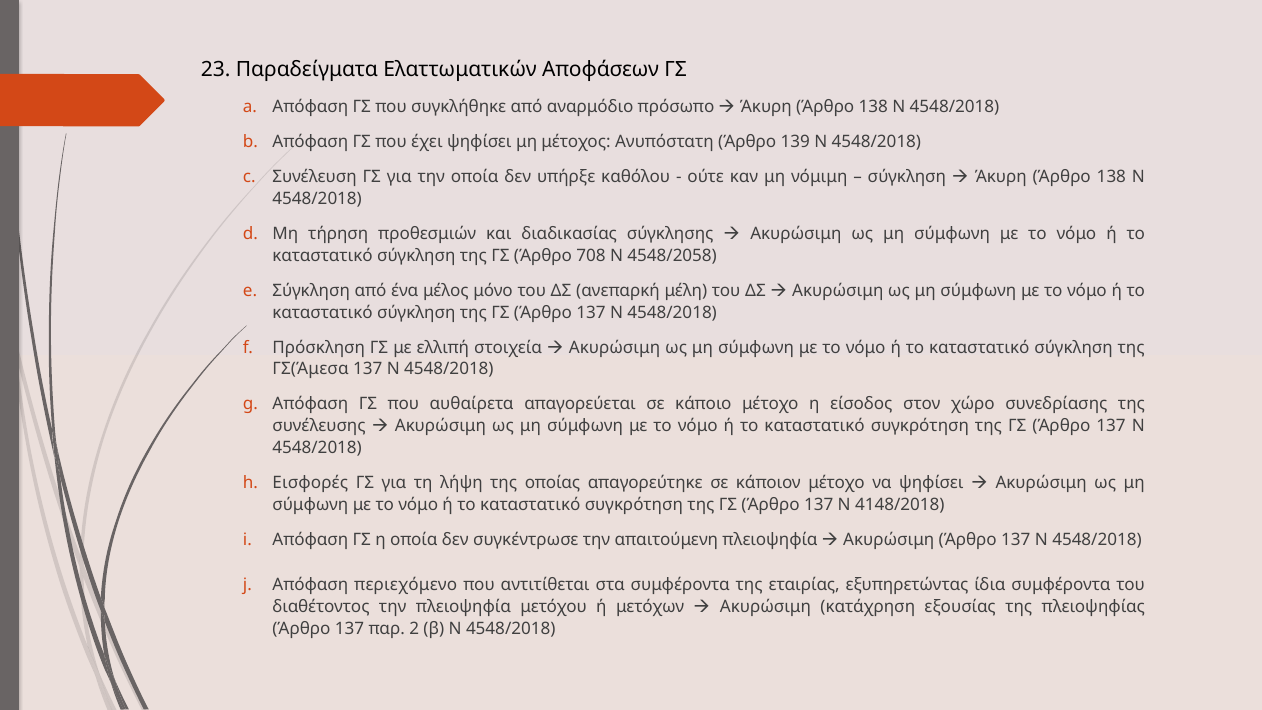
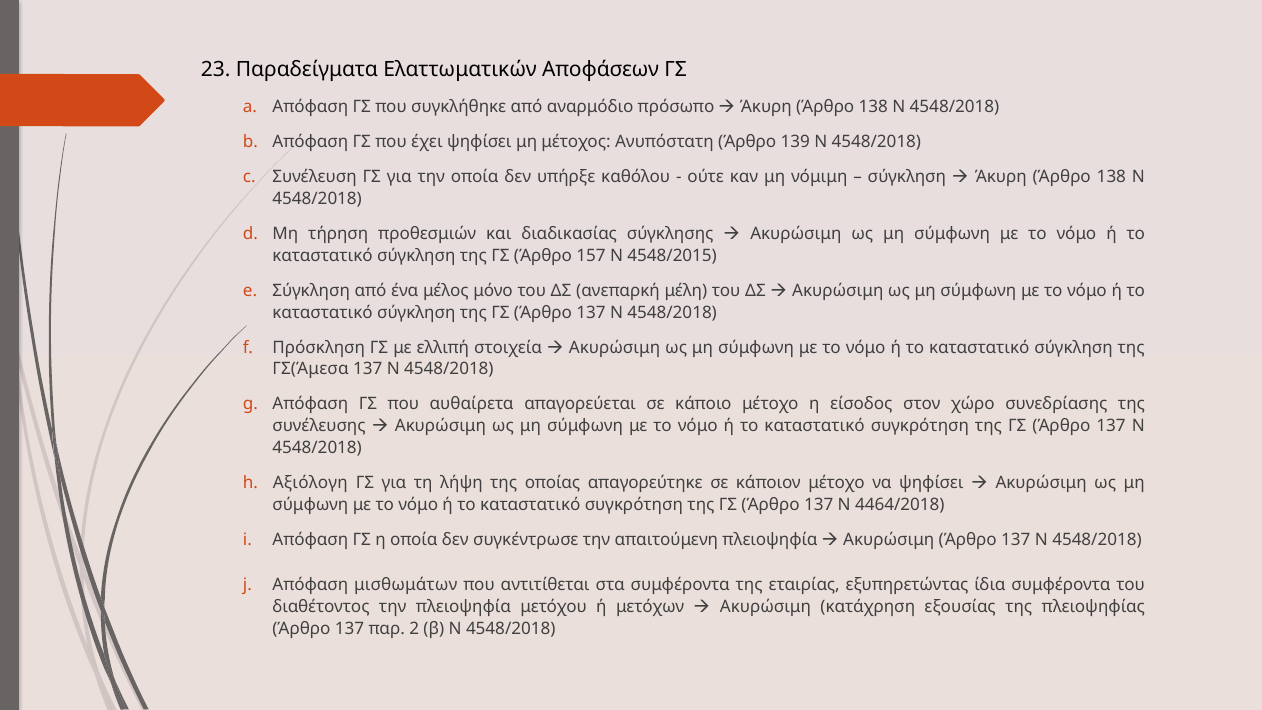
708: 708 -> 157 (591, 256)
4548/2058: 4548/2058 -> 4548/2015 (672, 256)
Εισφορές: Εισφορές -> Αξιόλογη (310, 483)
4148/2018: 4148/2018 -> 4464/2018 (900, 505)
περιεχόμενο: περιεχόμενο -> μισθωμάτων (406, 585)
